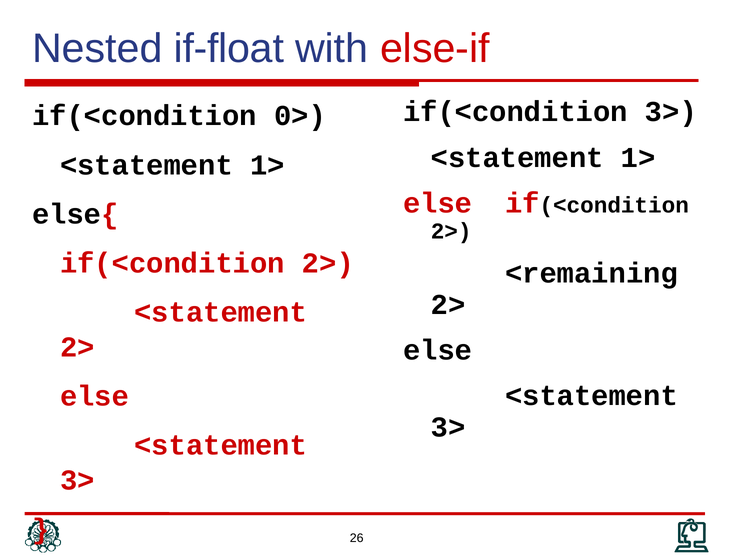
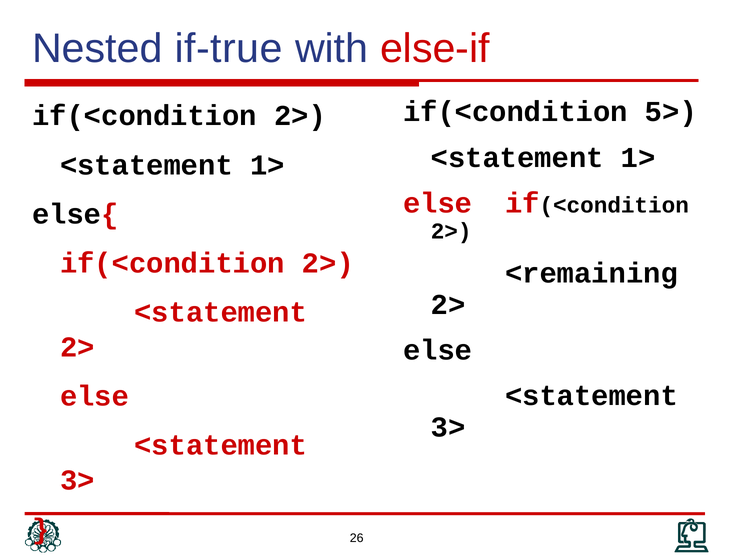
if-float: if-float -> if-true (229, 49)
if(<condition 3>: 3> -> 5> (671, 112)
0>: 0> -> 2> (300, 116)
